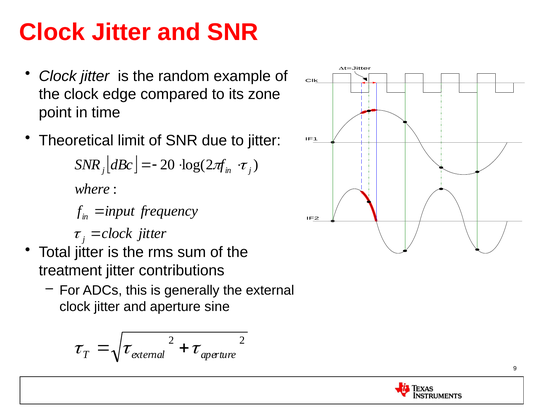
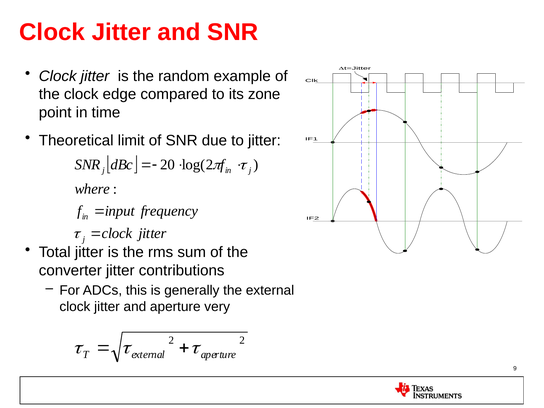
treatment: treatment -> converter (70, 270)
sine: sine -> very (217, 307)
